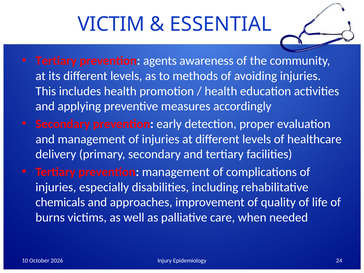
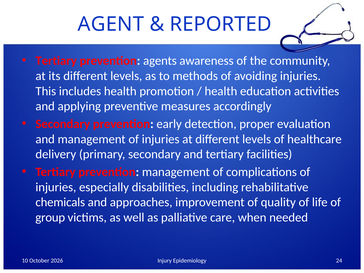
VICTIM: VICTIM -> AGENT (111, 24)
ESSENTIAL: ESSENTIAL -> REPORTED (221, 24)
burns: burns -> group (50, 217)
